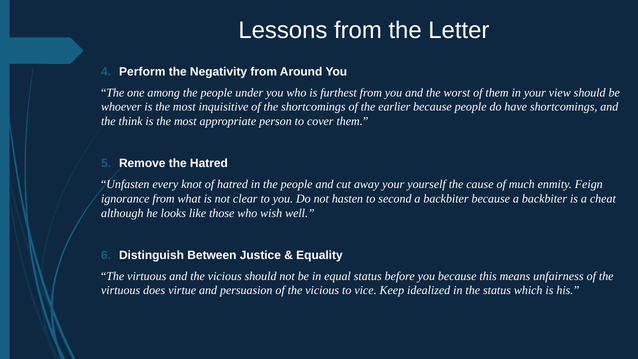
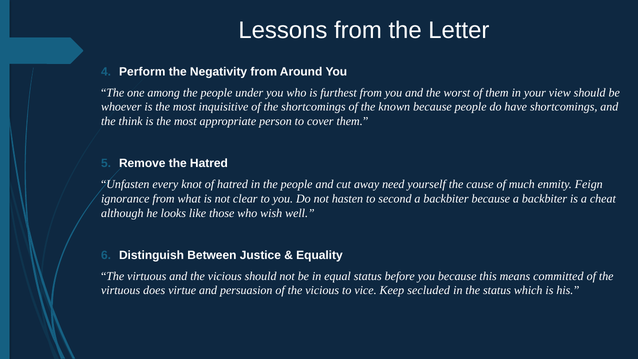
earlier: earlier -> known (394, 107)
away your: your -> need (393, 184)
unfairness: unfairness -> committed (558, 276)
idealized: idealized -> secluded (429, 290)
